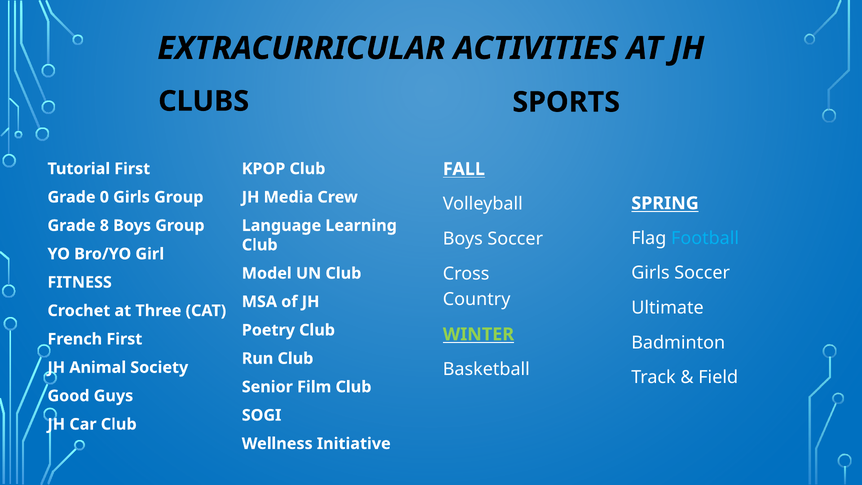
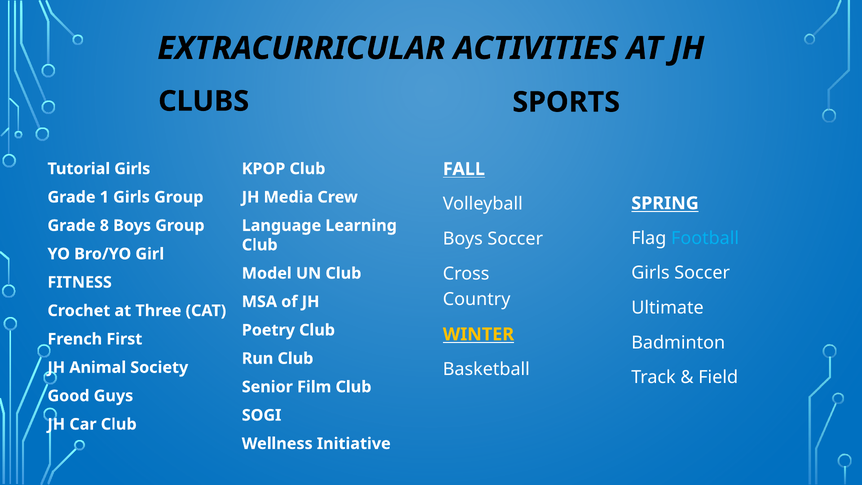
Tutorial First: First -> Girls (132, 169)
0: 0 -> 1 (104, 197)
WINTER colour: light green -> yellow (478, 334)
